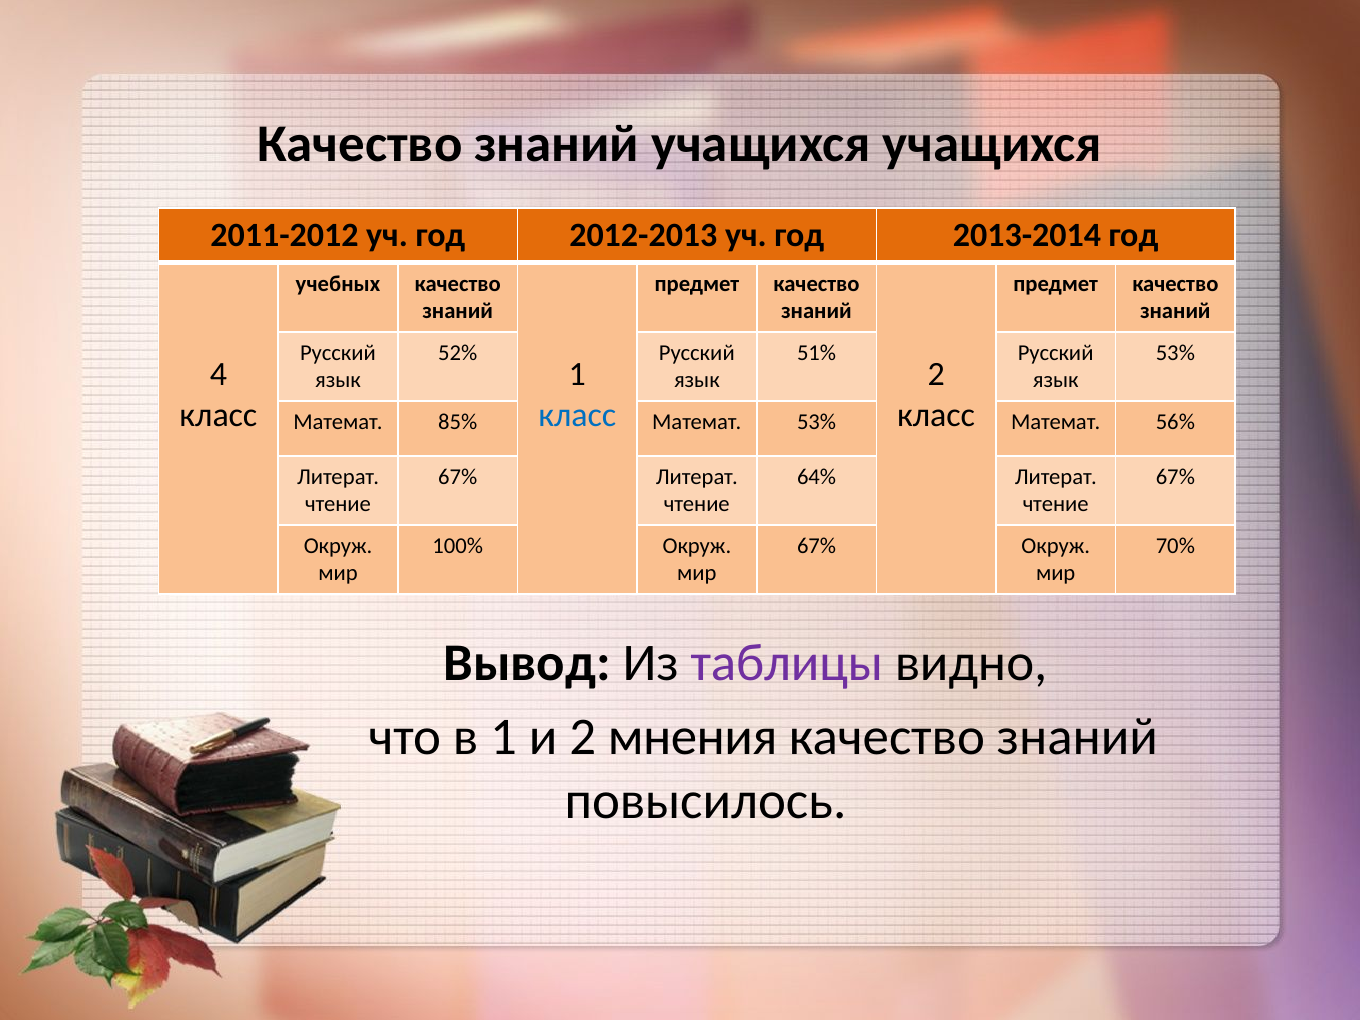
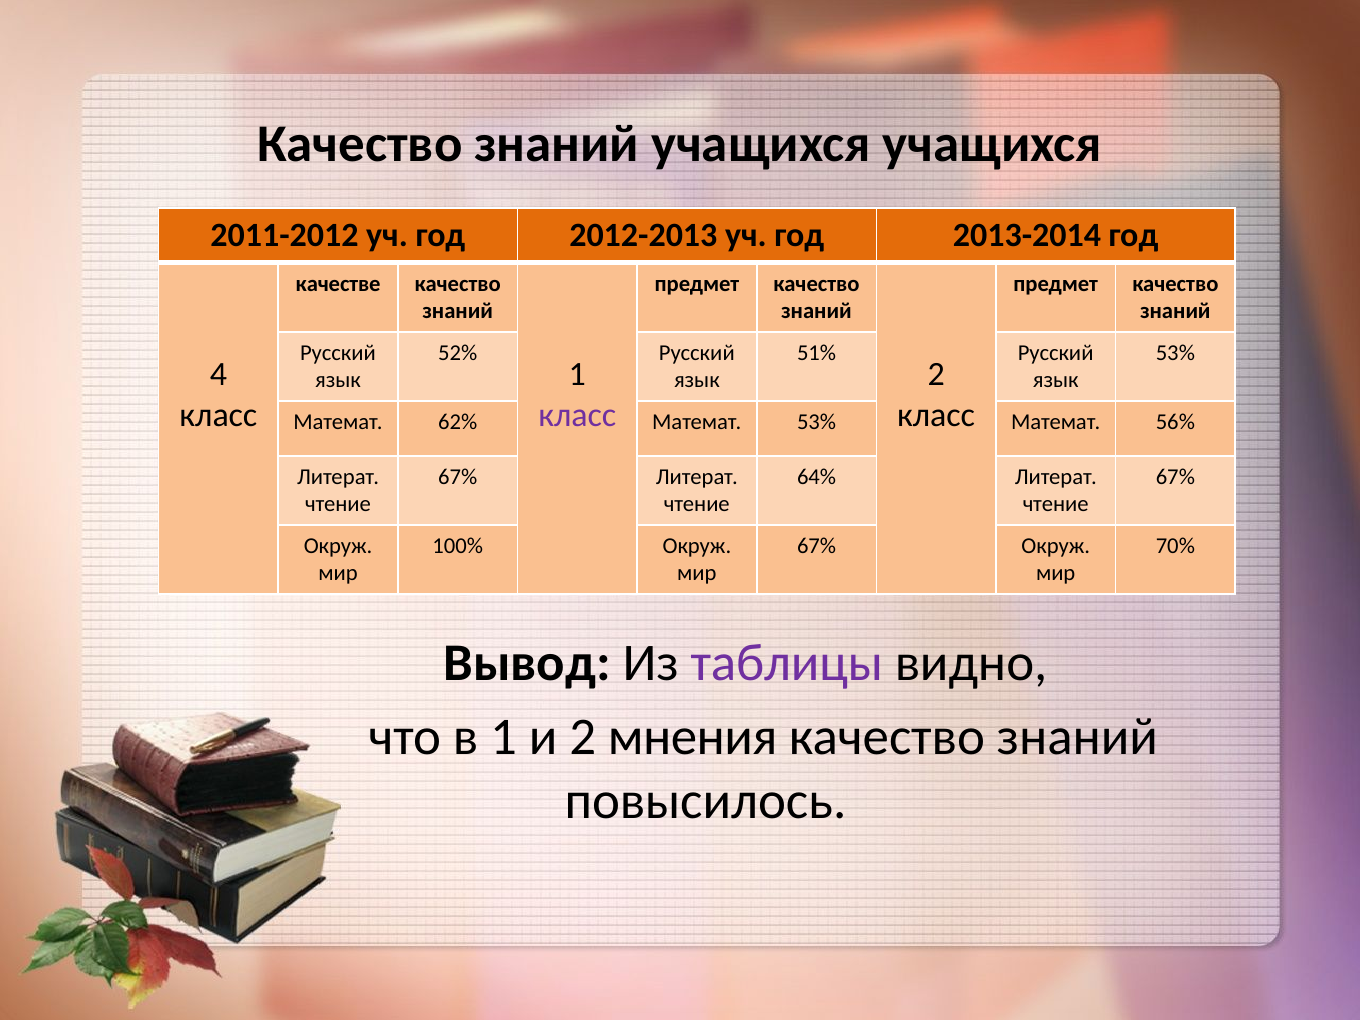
учебных: учебных -> качестве (338, 284)
класс colour: blue -> purple (577, 415)
85%: 85% -> 62% (458, 422)
